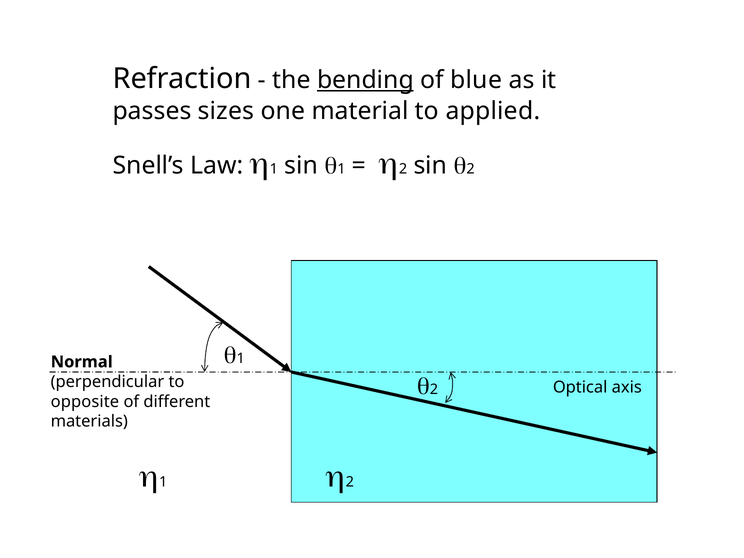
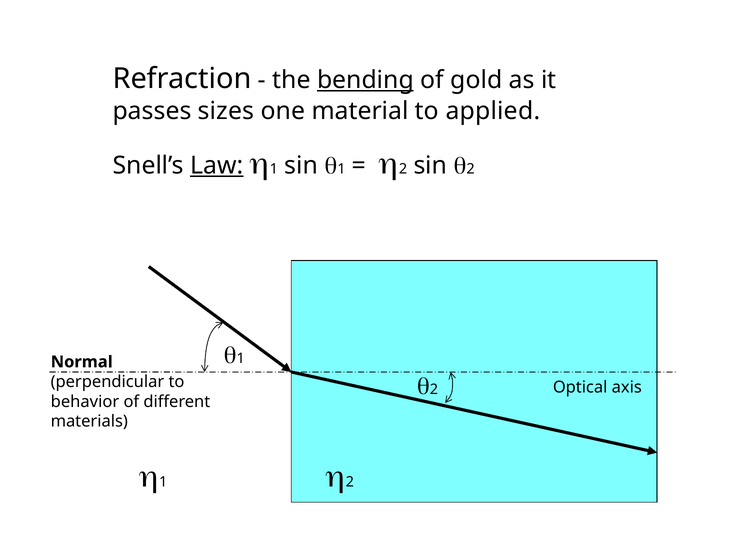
blue: blue -> gold (476, 80)
Law underline: none -> present (217, 165)
opposite: opposite -> behavior (85, 402)
